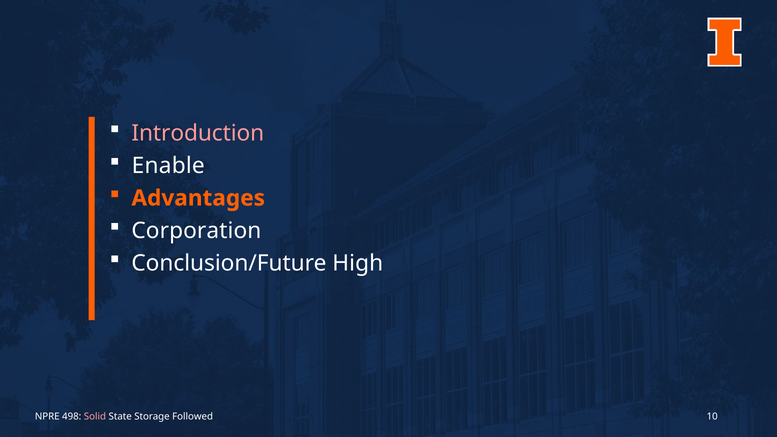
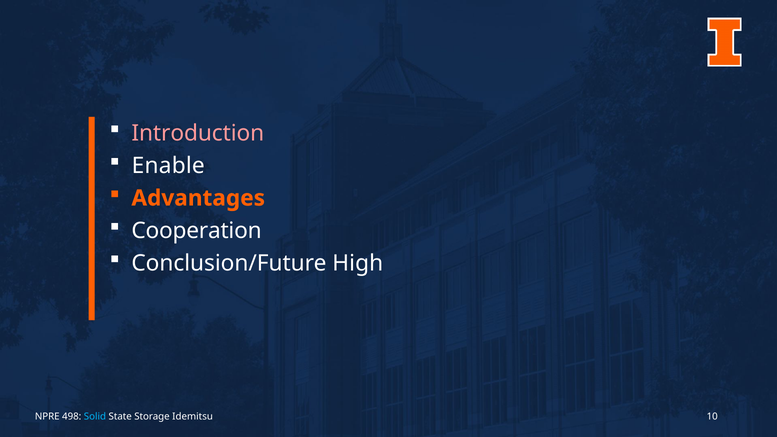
Corporation: Corporation -> Cooperation (197, 231)
Solid colour: pink -> light blue (95, 417)
Followed: Followed -> Idemitsu (193, 417)
